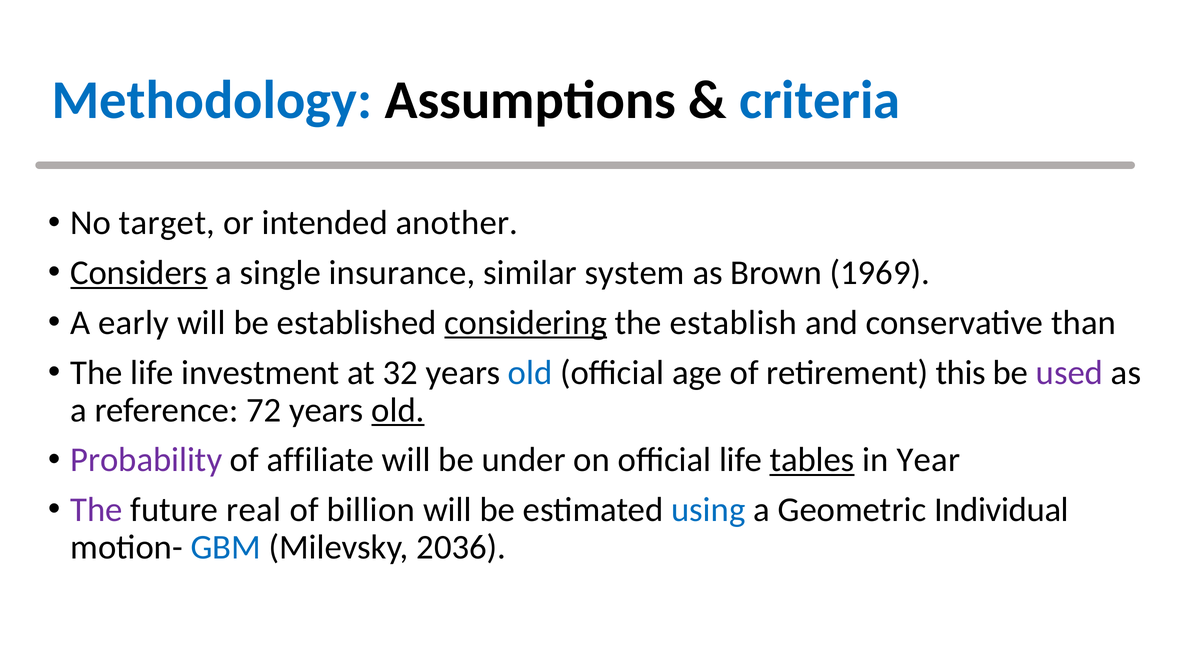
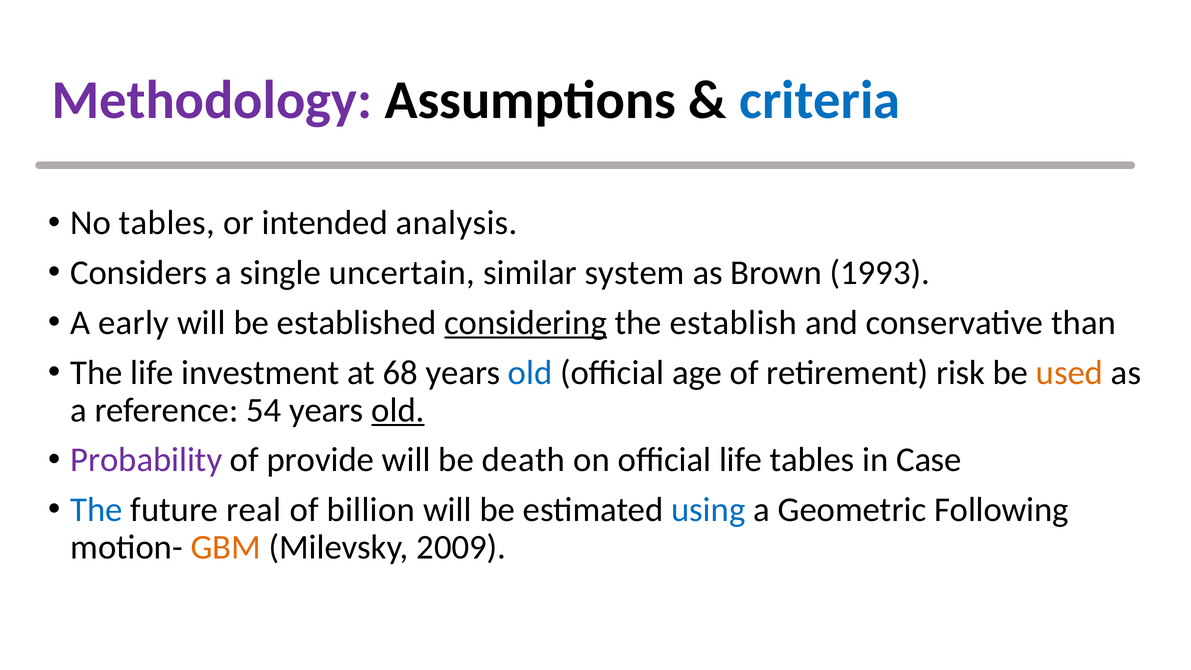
Methodology colour: blue -> purple (212, 100)
No target: target -> tables (167, 223)
another: another -> analysis (457, 223)
Considers underline: present -> none (139, 273)
insurance: insurance -> uncertain (402, 273)
1969: 1969 -> 1993 (880, 273)
32: 32 -> 68 (400, 373)
this: this -> risk (961, 373)
used colour: purple -> orange (1070, 373)
72: 72 -> 54 (264, 410)
affiliate: affiliate -> provide (320, 460)
under: under -> death (524, 460)
tables underline: present -> none (812, 460)
Year: Year -> Case (929, 460)
The colour: purple -> blue (96, 510)
Individual: Individual -> Following (1001, 510)
GBM colour: blue -> orange (226, 547)
2036: 2036 -> 2009 (461, 547)
